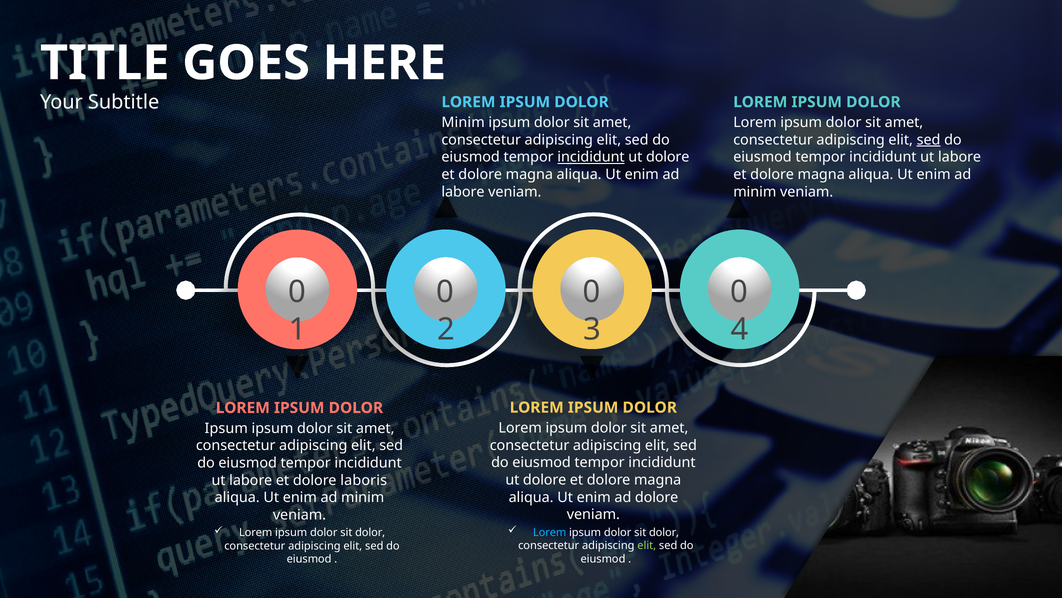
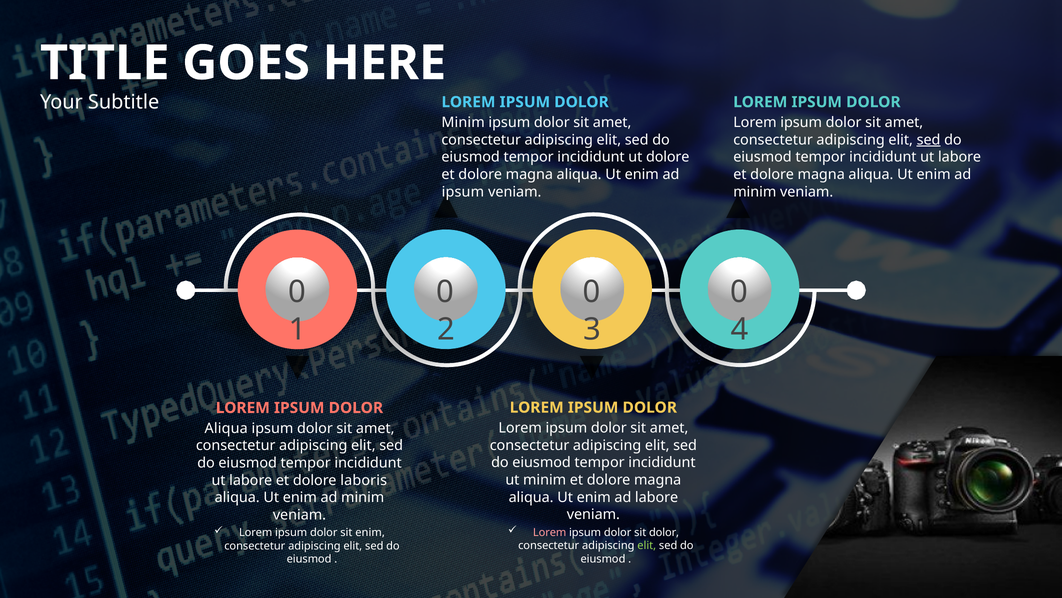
incididunt underline: present -> none (591, 157)
labore: labore -> ipsum (463, 192)
Ipsum: Ipsum -> Aliqua (226, 428)
dolore: dolore -> minim (545, 480)
ad dolore: dolore -> labore (657, 497)
Lorem colour: light blue -> pink (550, 532)
dolor: dolor -> enim (370, 532)
